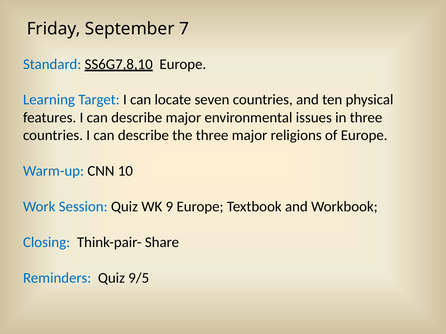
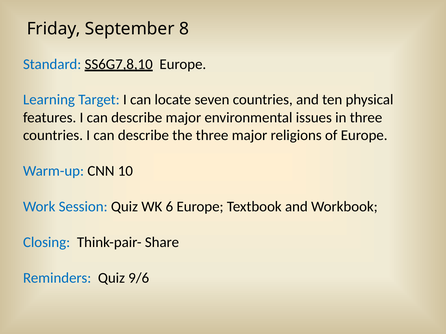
7: 7 -> 8 (184, 29)
9: 9 -> 6 (169, 207)
9/5: 9/5 -> 9/6 (139, 278)
